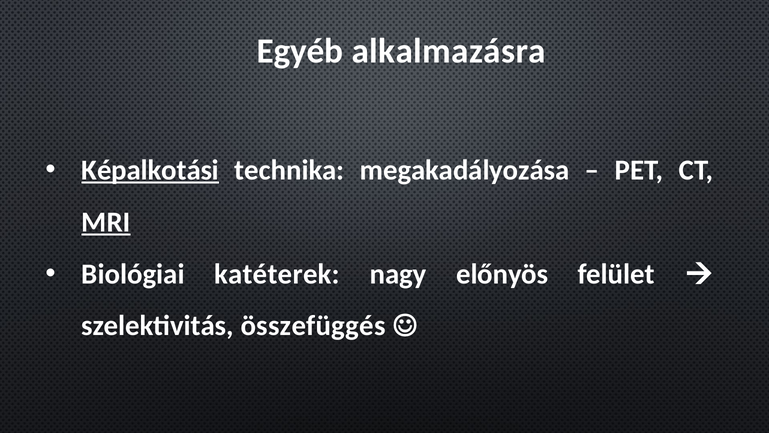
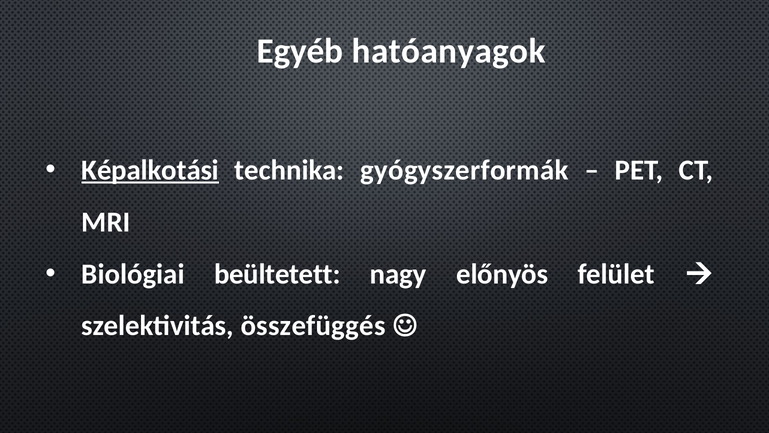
alkalmazásra: alkalmazásra -> hatóanyagok (449, 51)
megakadályozása: megakadályozása -> gyógyszerformák (464, 170)
MRI underline: present -> none (106, 222)
katéterek: katéterek -> beültetett (277, 274)
